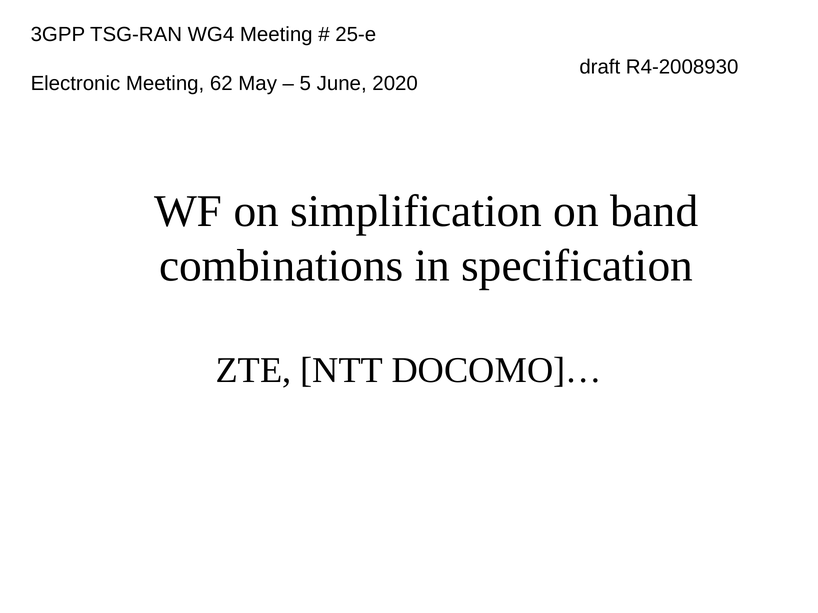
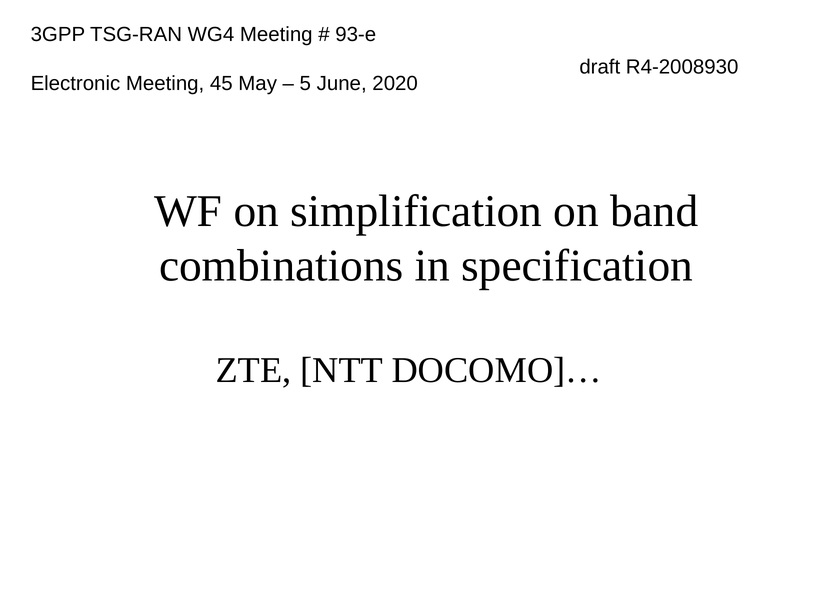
25-e: 25-e -> 93-e (356, 35)
62: 62 -> 45 (221, 84)
